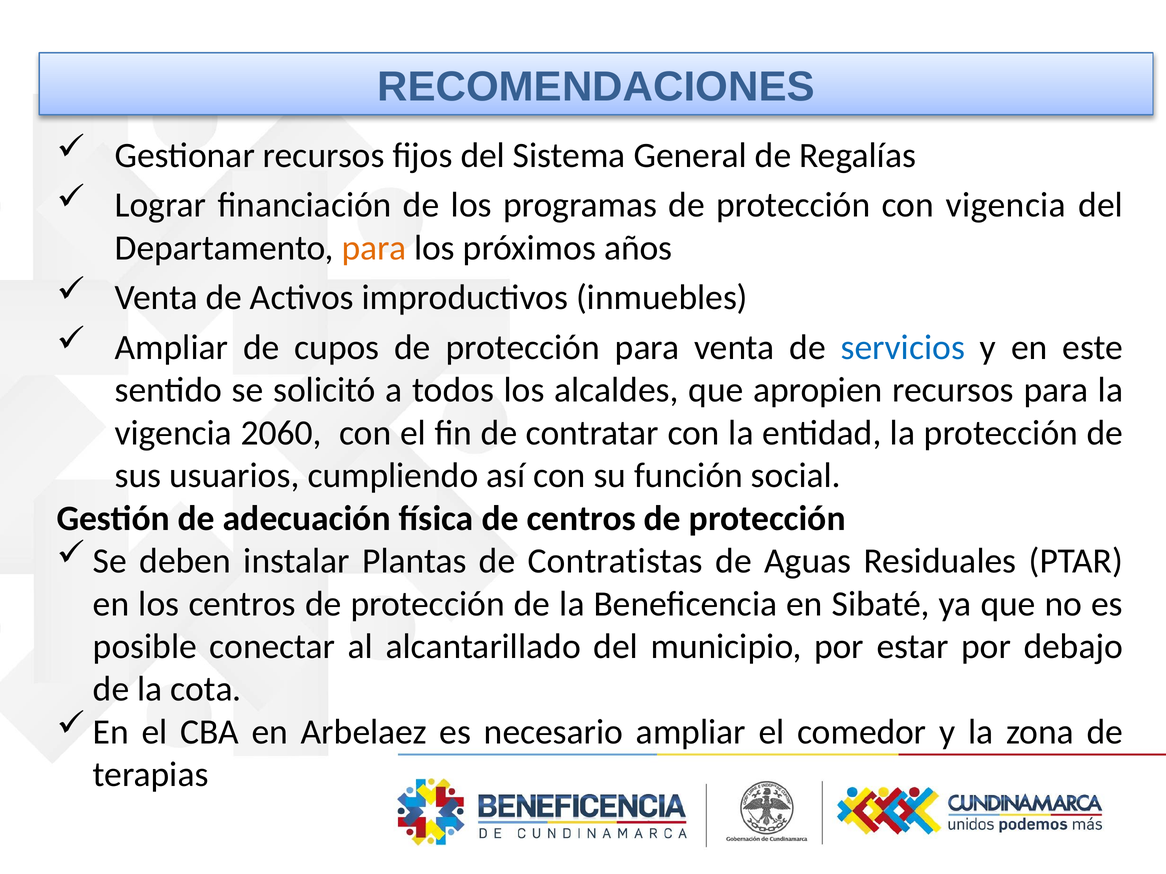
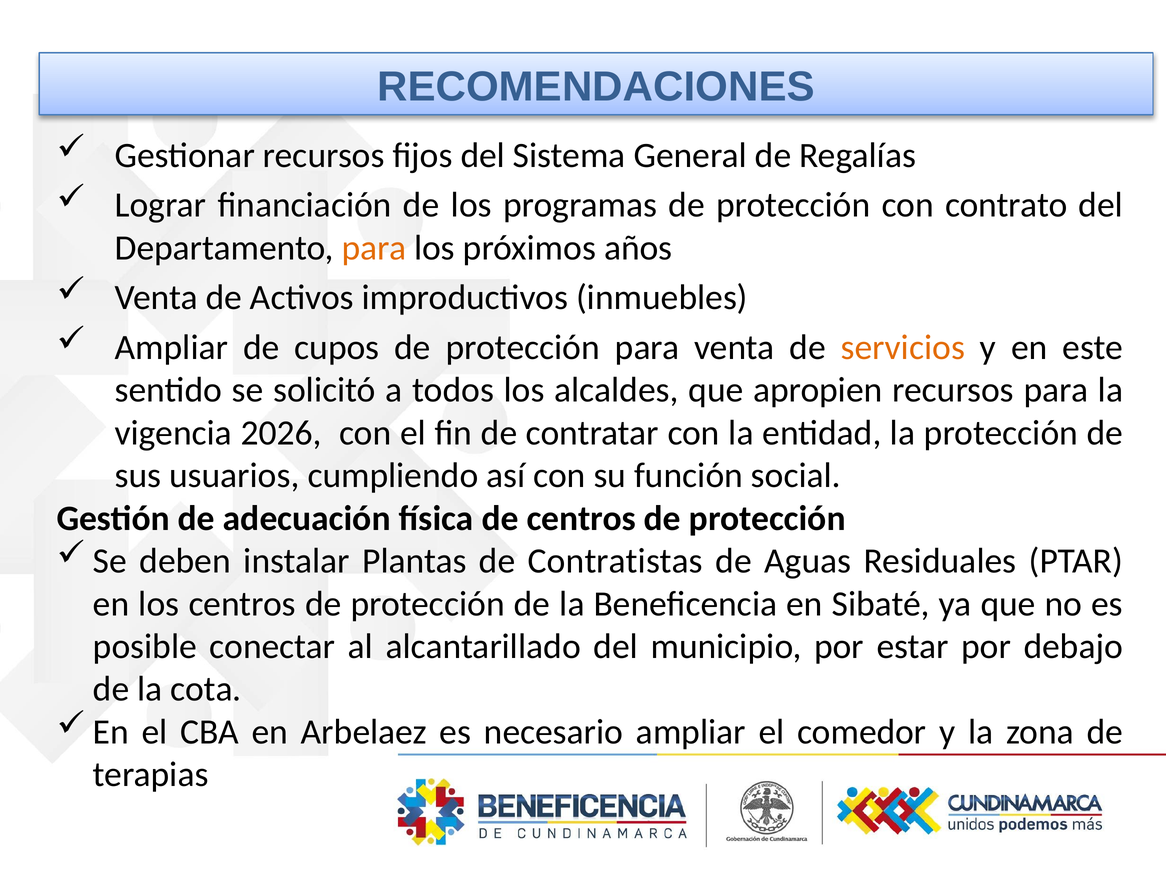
con vigencia: vigencia -> contrato (1006, 205)
servicios colour: blue -> orange (903, 348)
2060: 2060 -> 2026 (281, 433)
